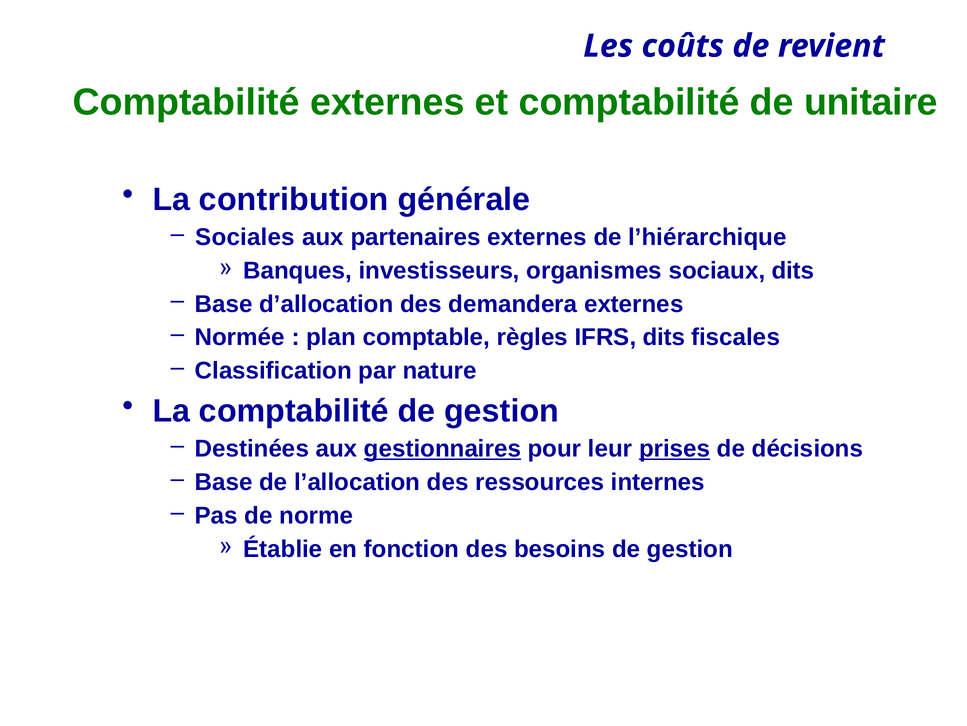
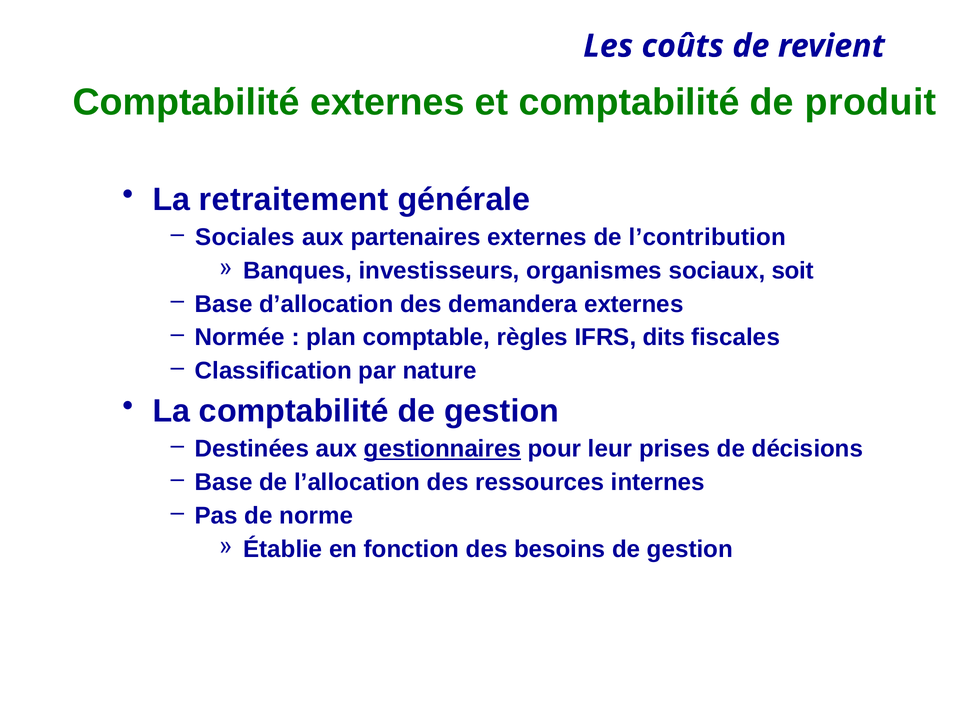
unitaire: unitaire -> produit (871, 102)
contribution: contribution -> retraitement (294, 199)
l’hiérarchique: l’hiérarchique -> l’contribution (707, 237)
sociaux dits: dits -> soit (793, 270)
prises underline: present -> none (675, 448)
